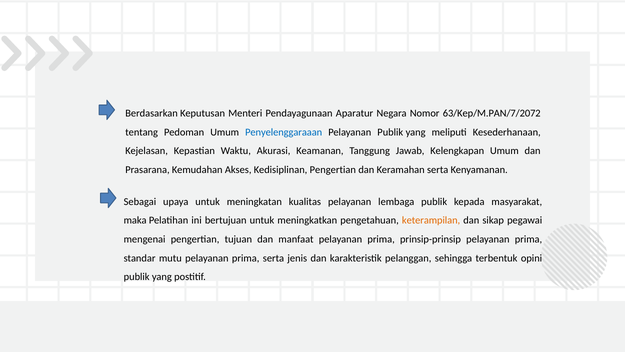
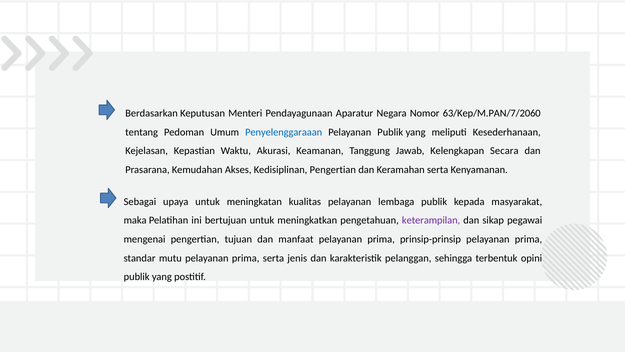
63/Kep/M.PAN/7/2072: 63/Kep/M.PAN/7/2072 -> 63/Kep/M.PAN/7/2060 (492, 113)
Kelengkapan Umum: Umum -> Secara (504, 151)
keterampilan colour: orange -> purple (431, 220)
